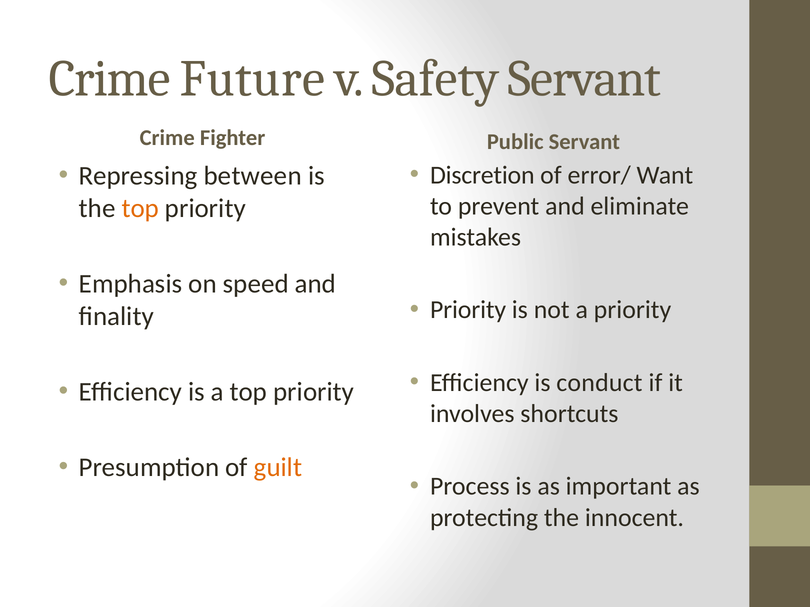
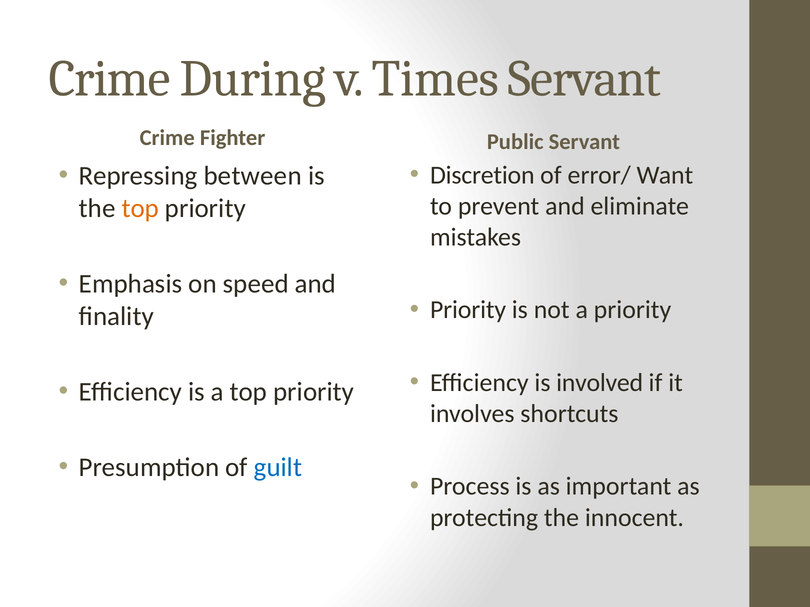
Future: Future -> During (253, 79)
Safety: Safety -> Times (435, 79)
conduct: conduct -> involved (600, 383)
guilt colour: orange -> blue (278, 468)
